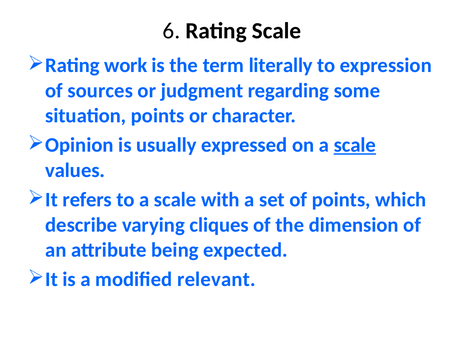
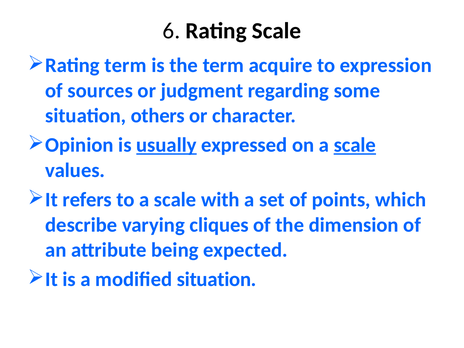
work: work -> term (126, 65)
literally: literally -> acquire (281, 65)
situation points: points -> others (158, 116)
usually underline: none -> present (166, 145)
modified relevant: relevant -> situation (217, 279)
